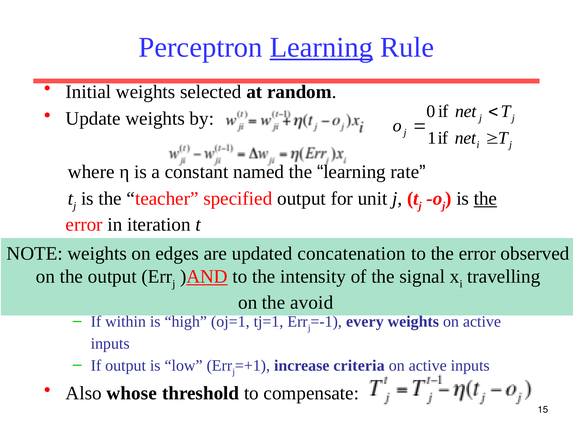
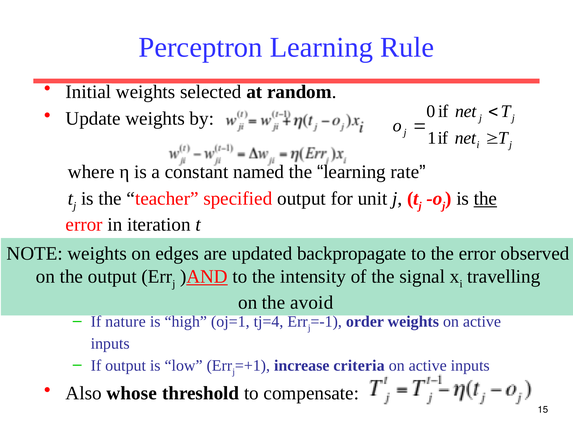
Learning underline: present -> none (321, 47)
concatenation: concatenation -> backpropagate (352, 254)
within: within -> nature (125, 322)
tj=1: tj=1 -> tj=4 (268, 322)
every: every -> order (365, 322)
